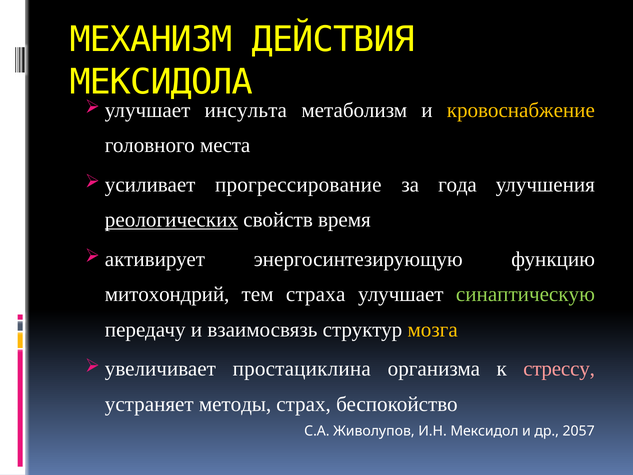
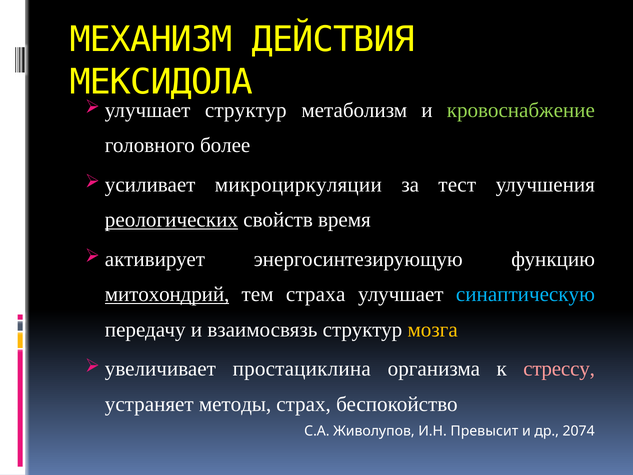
инсульта: инсульта -> структур (246, 110)
кровоснабжение colour: yellow -> light green (521, 110)
места: места -> более (225, 145)
прогрессирование: прогрессирование -> микроциркуляции (298, 185)
года: года -> тест (457, 185)
митохондрий underline: none -> present (167, 294)
синаптическую colour: light green -> light blue (525, 294)
Мексидол: Мексидол -> Превысит (484, 431)
2057: 2057 -> 2074 (579, 431)
